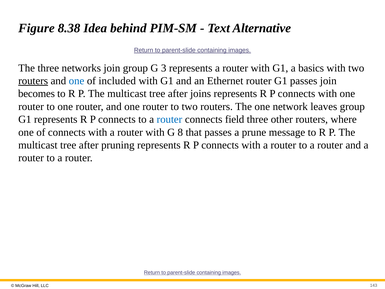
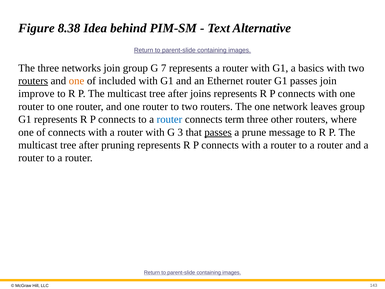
3: 3 -> 7 (164, 68)
one colour: blue -> orange (77, 81)
becomes: becomes -> improve (36, 94)
field: field -> term (235, 119)
8: 8 -> 3 (180, 132)
passes underline: none -> present (218, 132)
